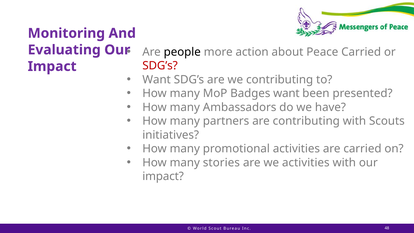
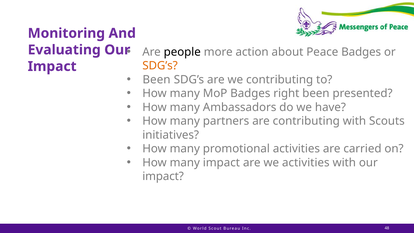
Peace Carried: Carried -> Badges (361, 52)
SDG’s colour: red -> orange (160, 66)
Want: Want -> Been (157, 80)
Badges want: want -> right (286, 93)
many stories: stories -> impact (221, 162)
